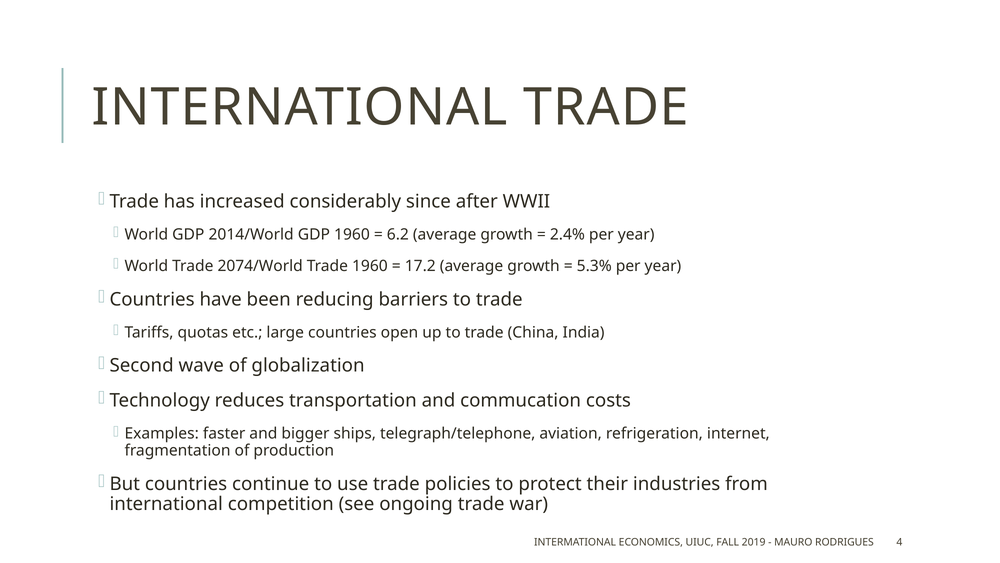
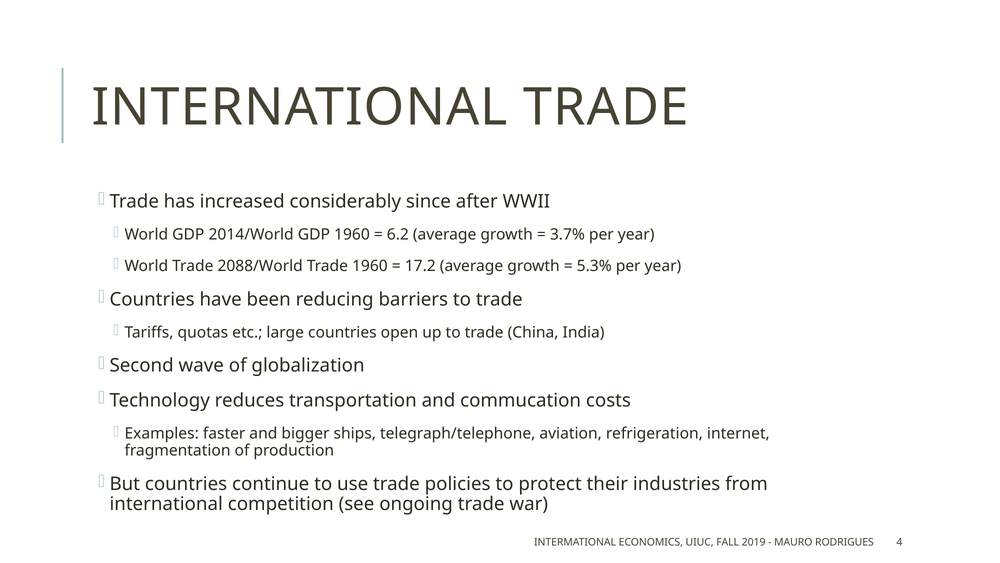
2.4%: 2.4% -> 3.7% (567, 234)
2074/World: 2074/World -> 2088/World (260, 266)
